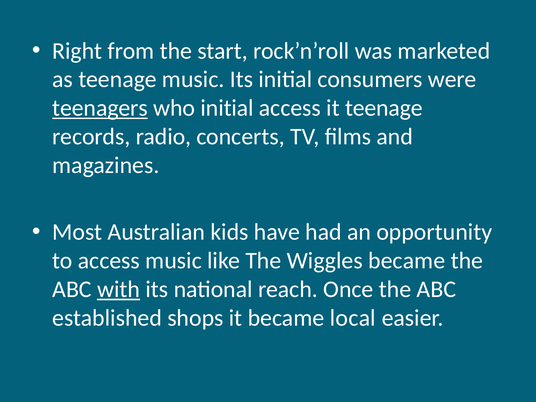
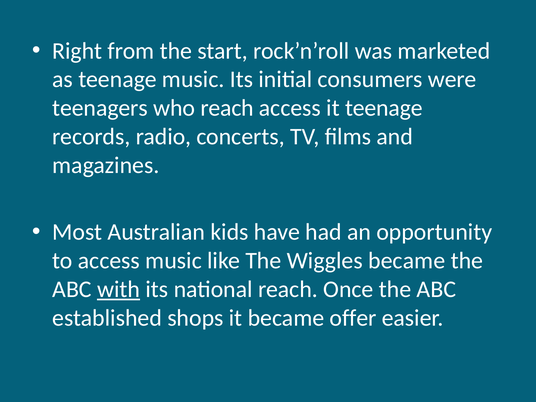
teenagers underline: present -> none (100, 108)
who initial: initial -> reach (227, 108)
local: local -> offer (353, 318)
